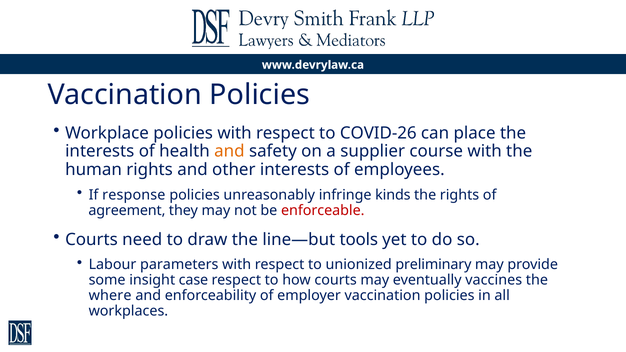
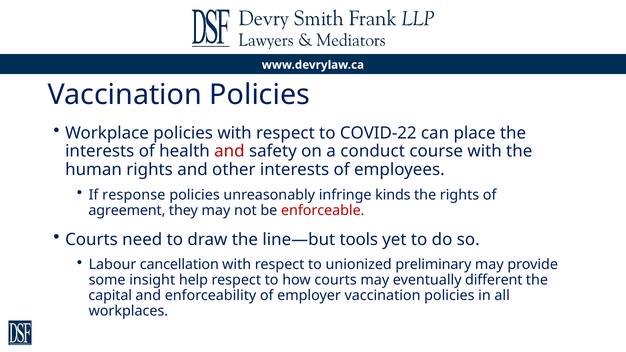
COVID-26: COVID-26 -> COVID-22 (378, 133)
and colour: orange -> red (229, 151)
supplier: supplier -> conduct (373, 151)
parameters: parameters -> cancellation (179, 265)
case: case -> help (193, 280)
vaccines: vaccines -> different (494, 280)
where: where -> capital (110, 296)
